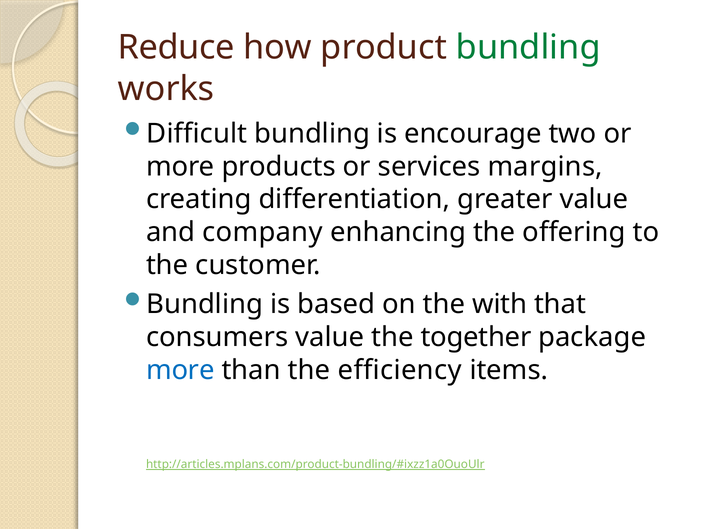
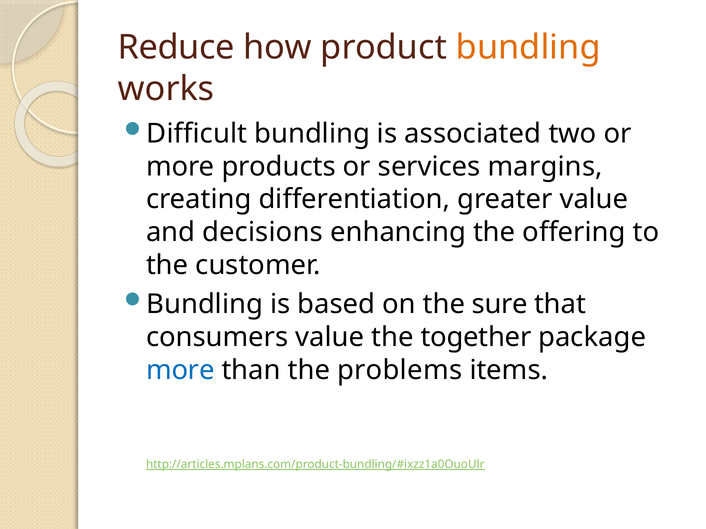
bundling colour: green -> orange (528, 48)
encourage: encourage -> associated (473, 134)
company: company -> decisions (263, 233)
with: with -> sure (500, 304)
efficiency: efficiency -> problems (400, 370)
